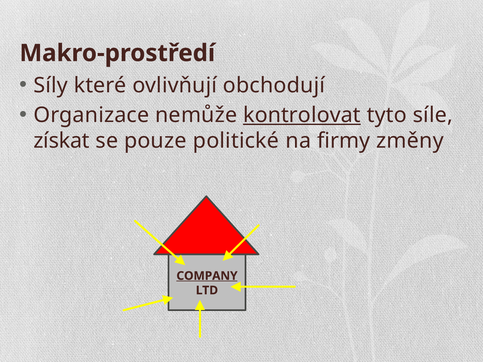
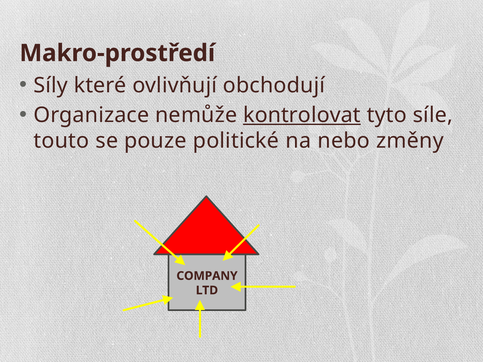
získat: získat -> touto (61, 141)
firmy: firmy -> nebo (344, 141)
COMPANY underline: present -> none (207, 276)
